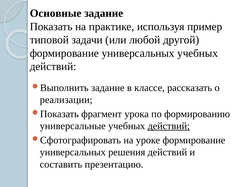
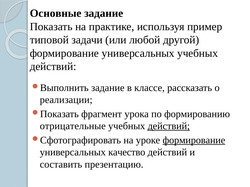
универсальные: универсальные -> отрицательные (73, 126)
формирование underline: none -> present (194, 141)
решения: решения -> качество (127, 153)
